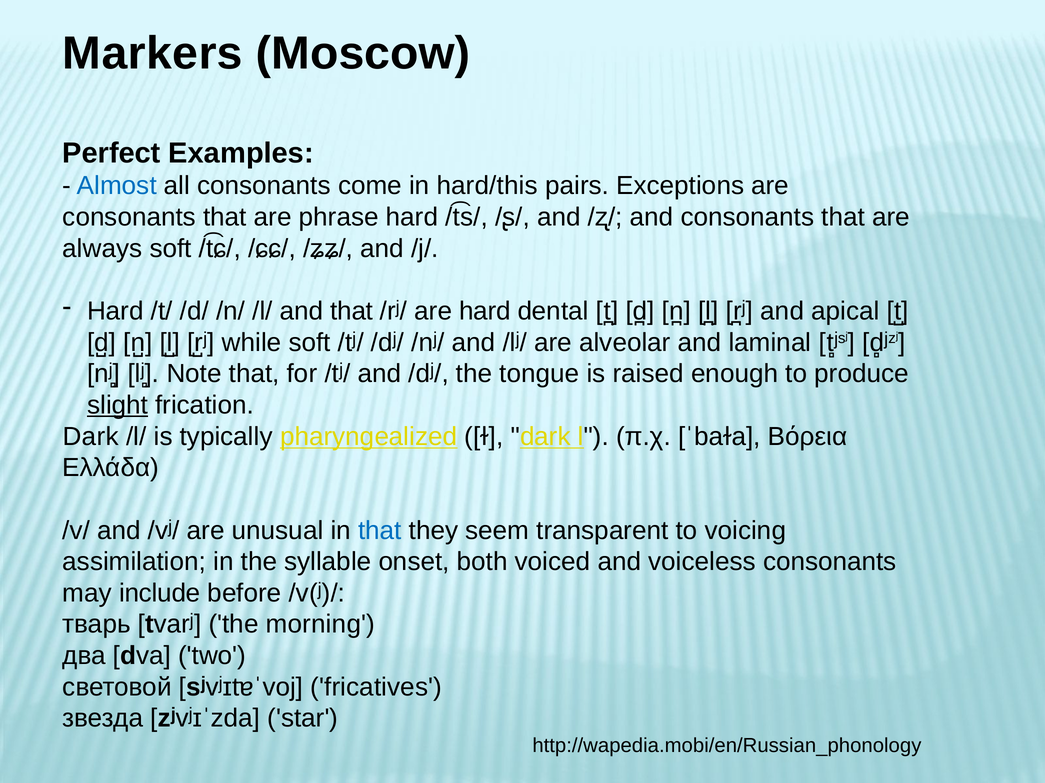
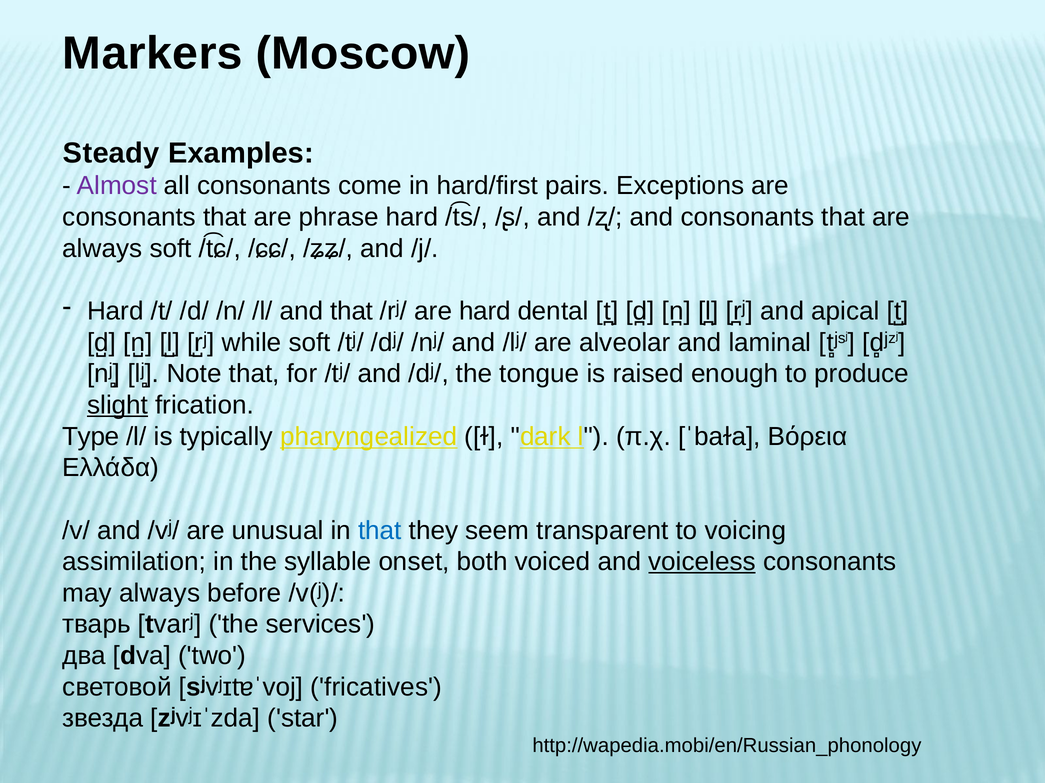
Perfect: Perfect -> Steady (111, 153)
Almost colour: blue -> purple (117, 186)
hard/this: hard/this -> hard/first (487, 186)
Dark: Dark -> Type (91, 437)
voiceless underline: none -> present (702, 562)
may include: include -> always (160, 594)
morning: morning -> services (320, 625)
